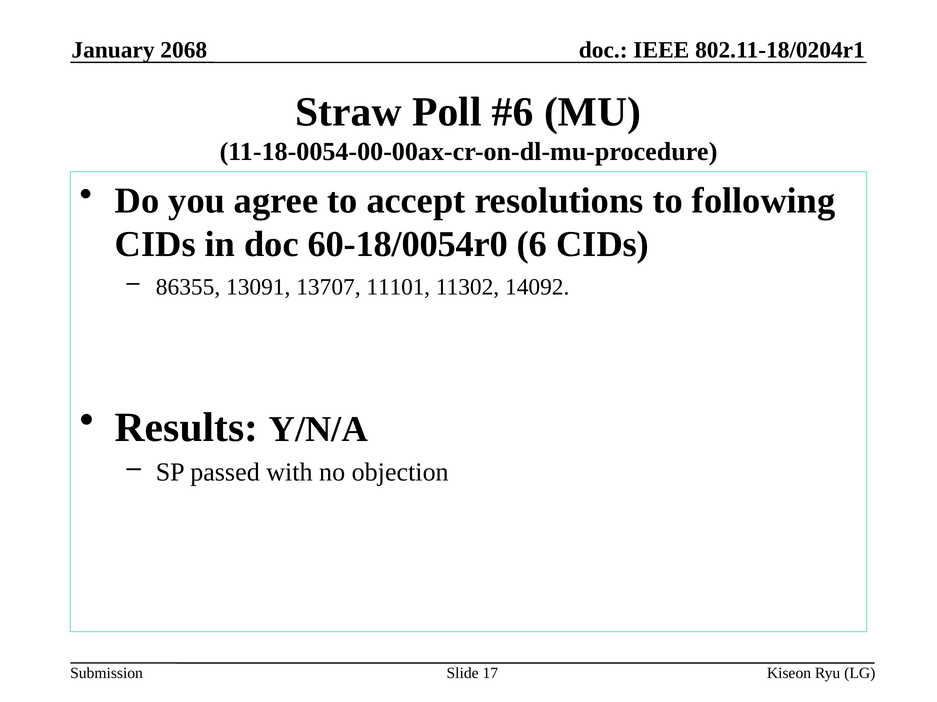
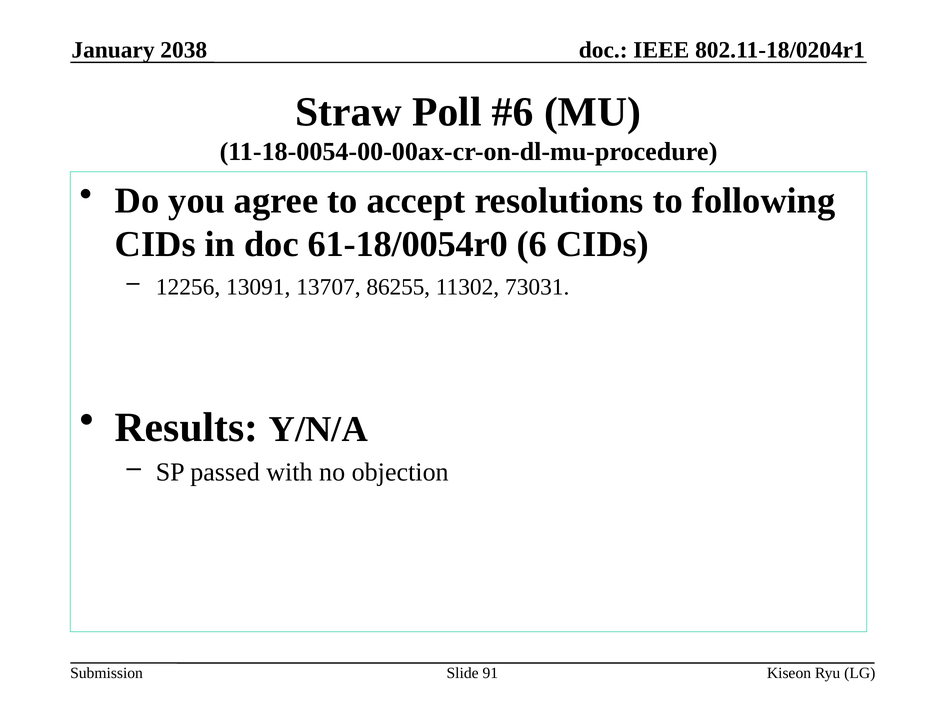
2068: 2068 -> 2038 (184, 50)
60-18/0054r0: 60-18/0054r0 -> 61-18/0054r0 (408, 245)
86355: 86355 -> 12256 (188, 288)
11101: 11101 -> 86255 (398, 288)
14092: 14092 -> 73031 (537, 288)
17: 17 -> 91 (490, 674)
